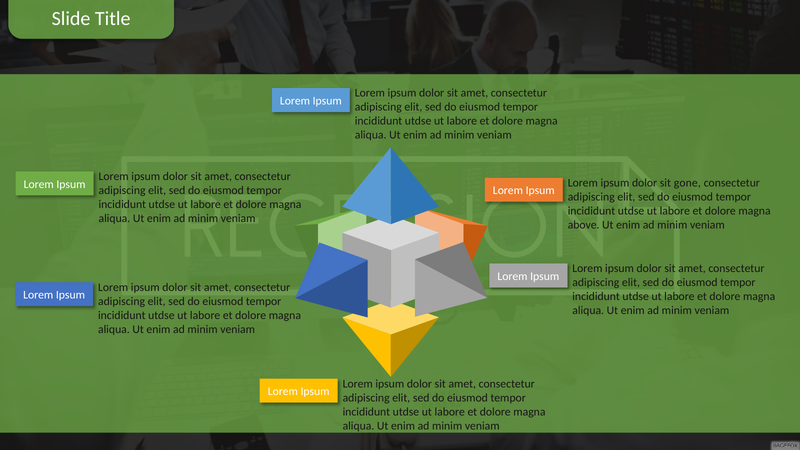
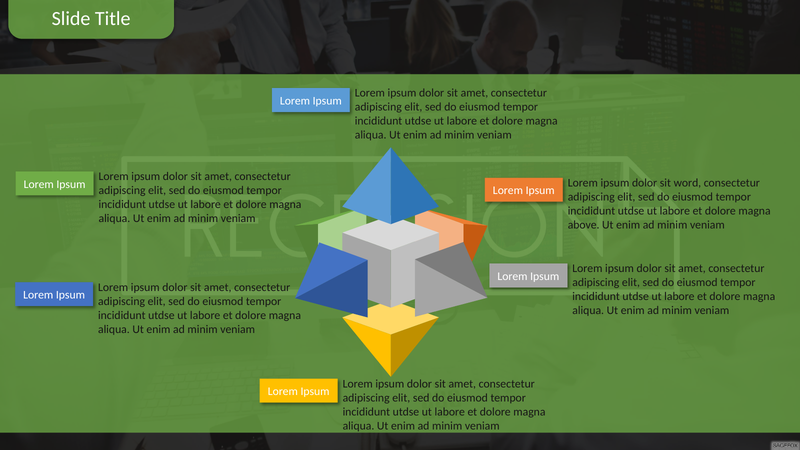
gone: gone -> word (687, 183)
